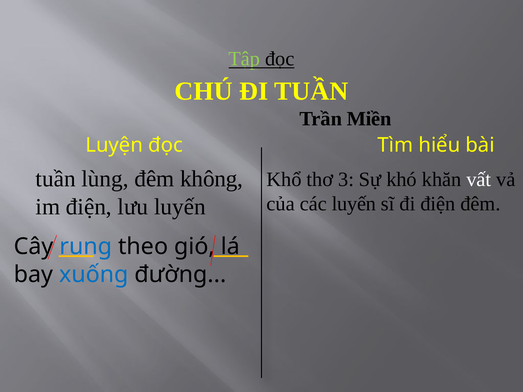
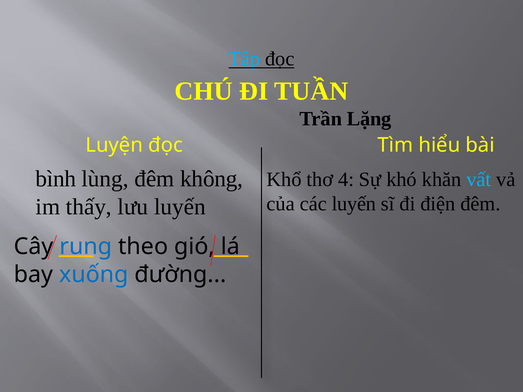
Tập colour: light green -> light blue (244, 59)
Miền: Miền -> Lặng (369, 119)
tuần: tuần -> bình (56, 179)
3: 3 -> 4 (346, 180)
vất colour: white -> light blue (479, 180)
im điện: điện -> thấy (89, 207)
